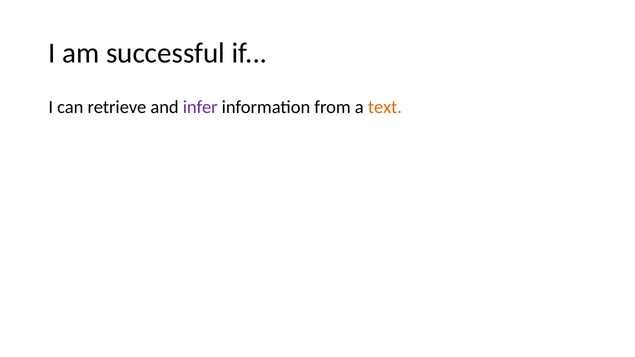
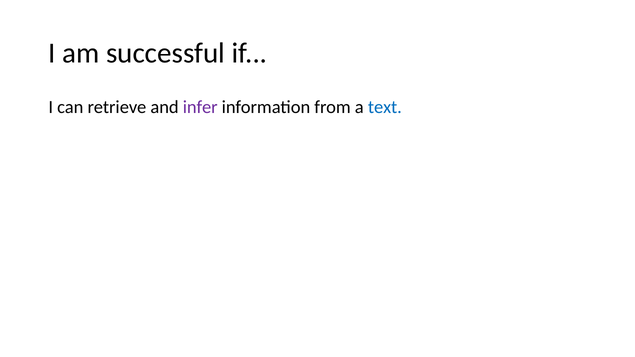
text colour: orange -> blue (385, 107)
